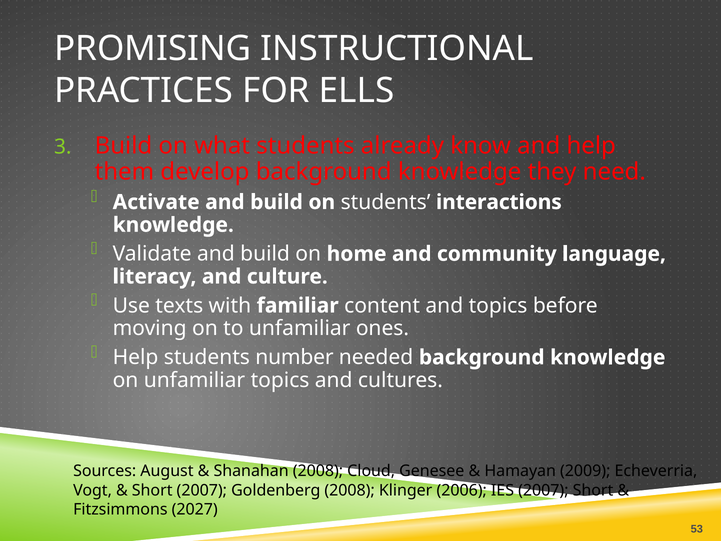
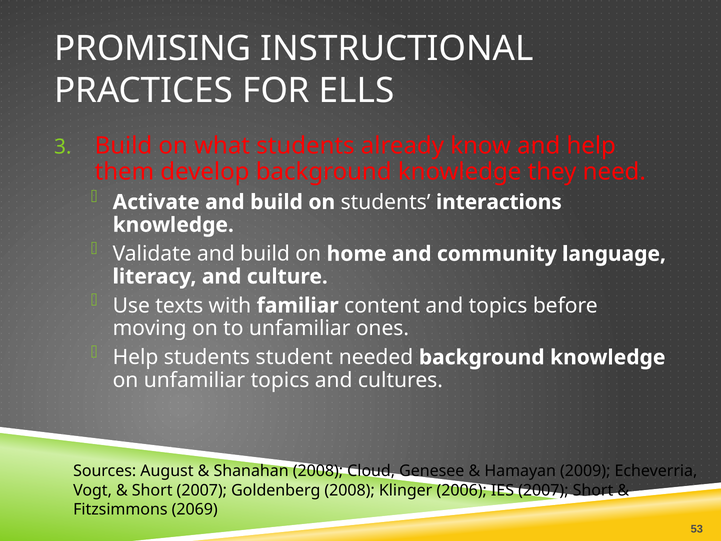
number: number -> student (294, 357)
2027: 2027 -> 2069 (195, 509)
